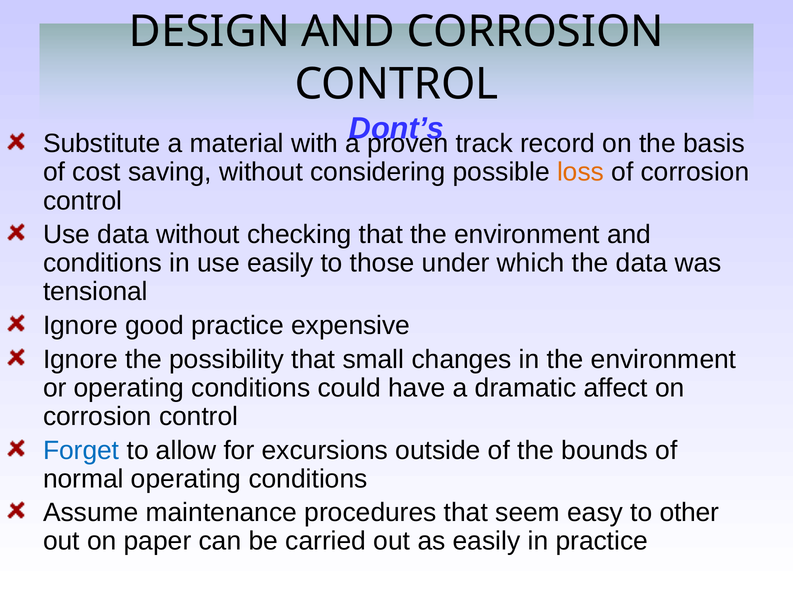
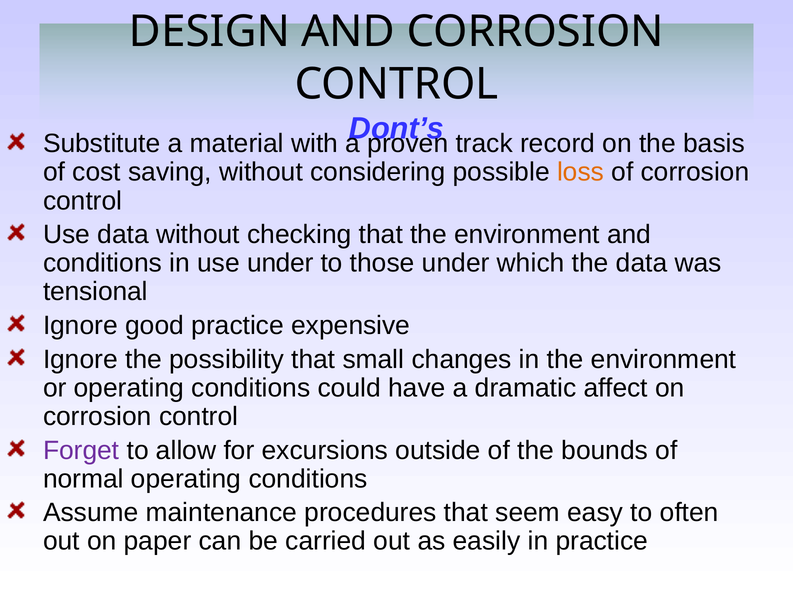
use easily: easily -> under (280, 263)
Forget colour: blue -> purple (81, 450)
other: other -> often (689, 512)
